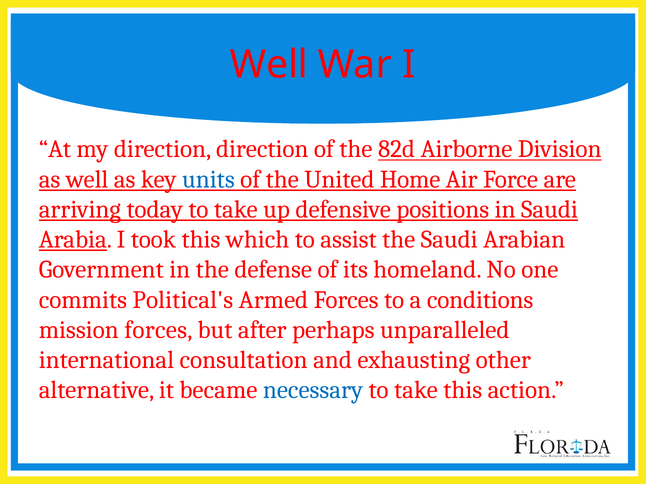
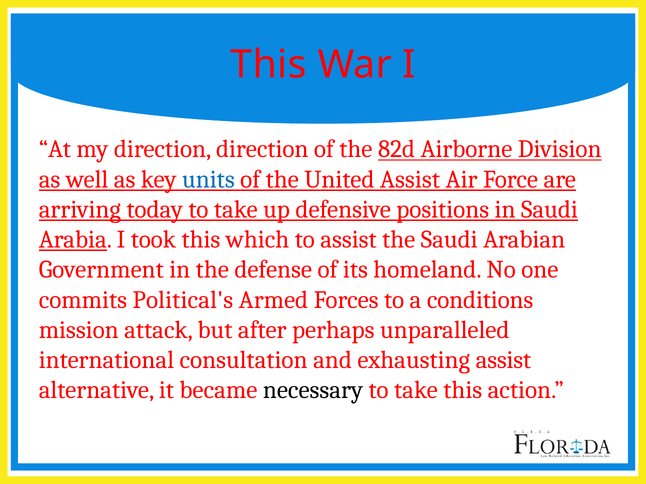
Well: Well -> This (269, 65)
United Home: Home -> Assist (410, 179)
mission forces: forces -> attack (159, 330)
exhausting other: other -> assist (503, 360)
necessary colour: blue -> black (313, 391)
